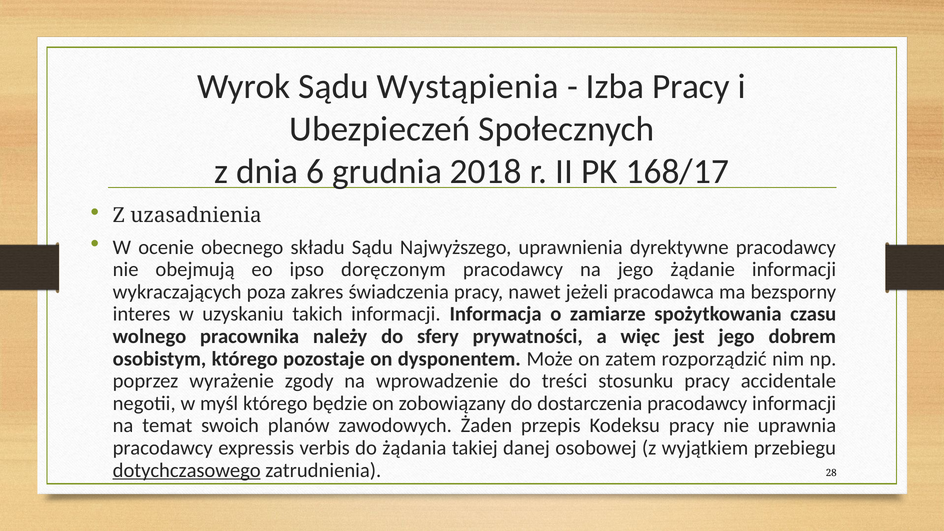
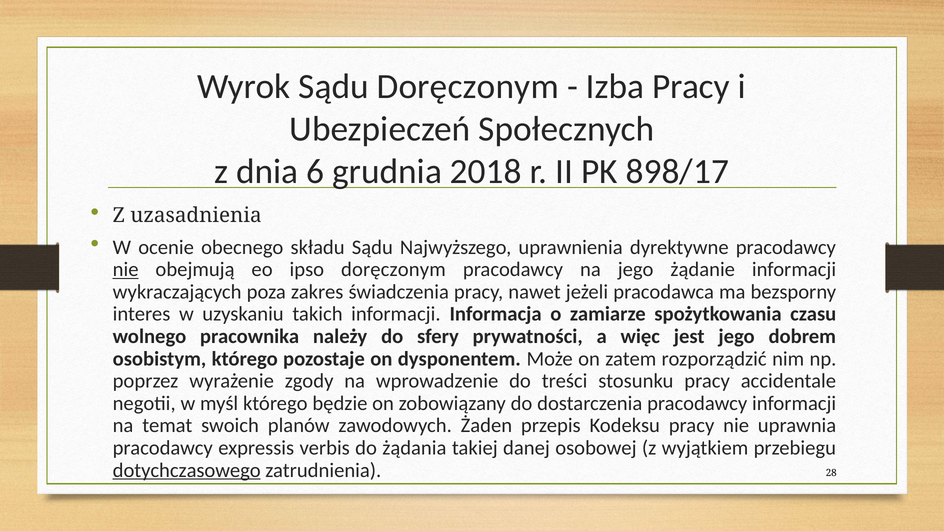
Sądu Wystąpienia: Wystąpienia -> Doręczonym (468, 86)
168/17: 168/17 -> 898/17 (677, 171)
nie underline: none -> present (126, 269)
